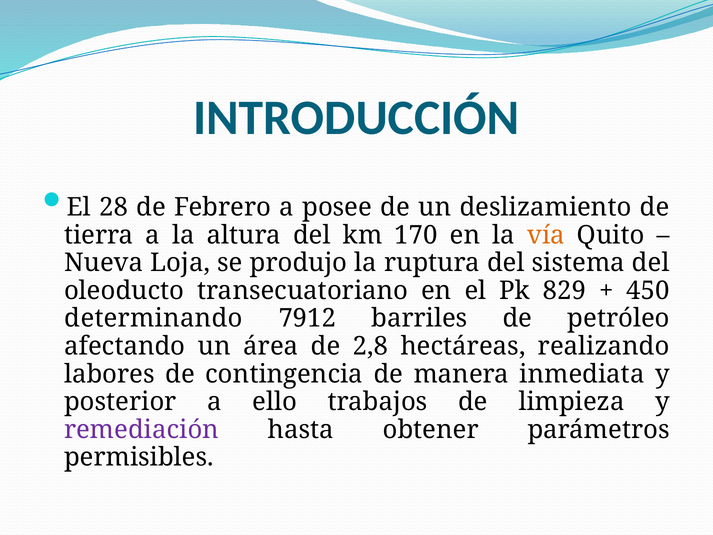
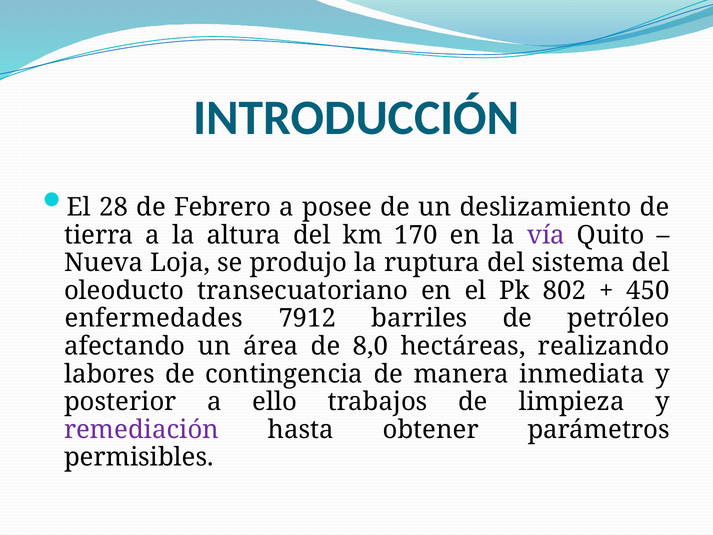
vía colour: orange -> purple (546, 235)
829: 829 -> 802 (565, 291)
determinando: determinando -> enfermedades (154, 318)
2,8: 2,8 -> 8,0 (370, 346)
